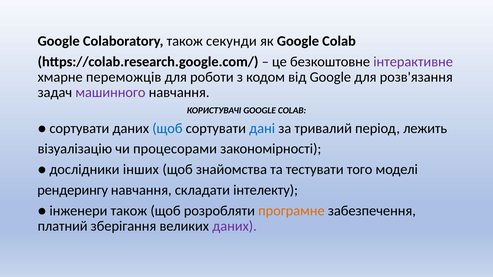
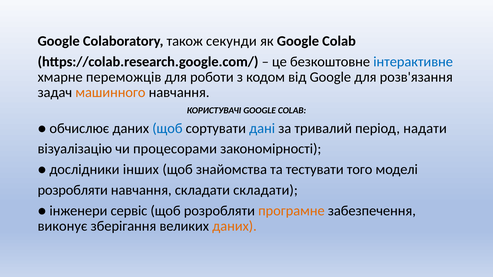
інтерактивне colour: purple -> blue (413, 62)
машинного colour: purple -> orange (110, 93)
сортувати: сортувати -> обчислює (79, 128)
лежить: лежить -> надати (425, 128)
рендерингу: рендерингу -> розробляти (73, 190)
складати інтелекту: інтелекту -> складати (266, 190)
інженери також: також -> сервіс (129, 211)
платний: платний -> виконує (62, 227)
даних colour: purple -> orange (235, 227)
